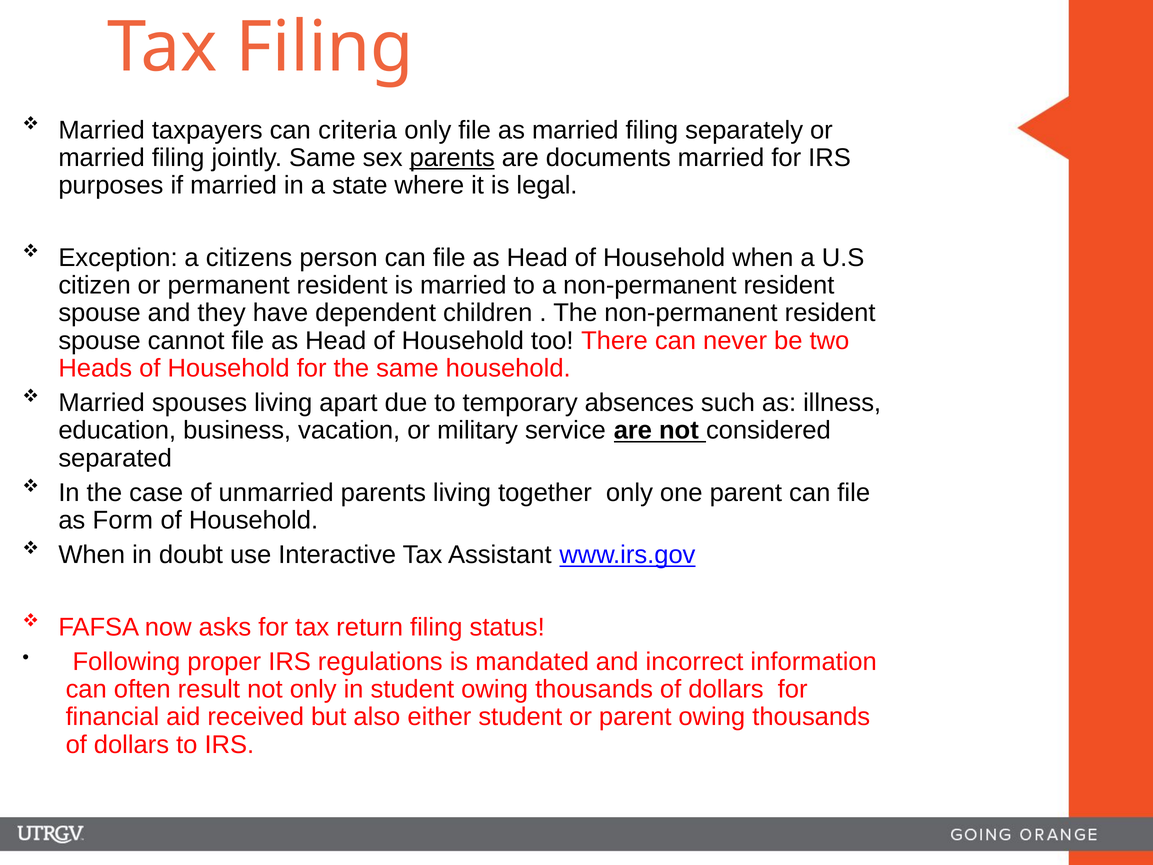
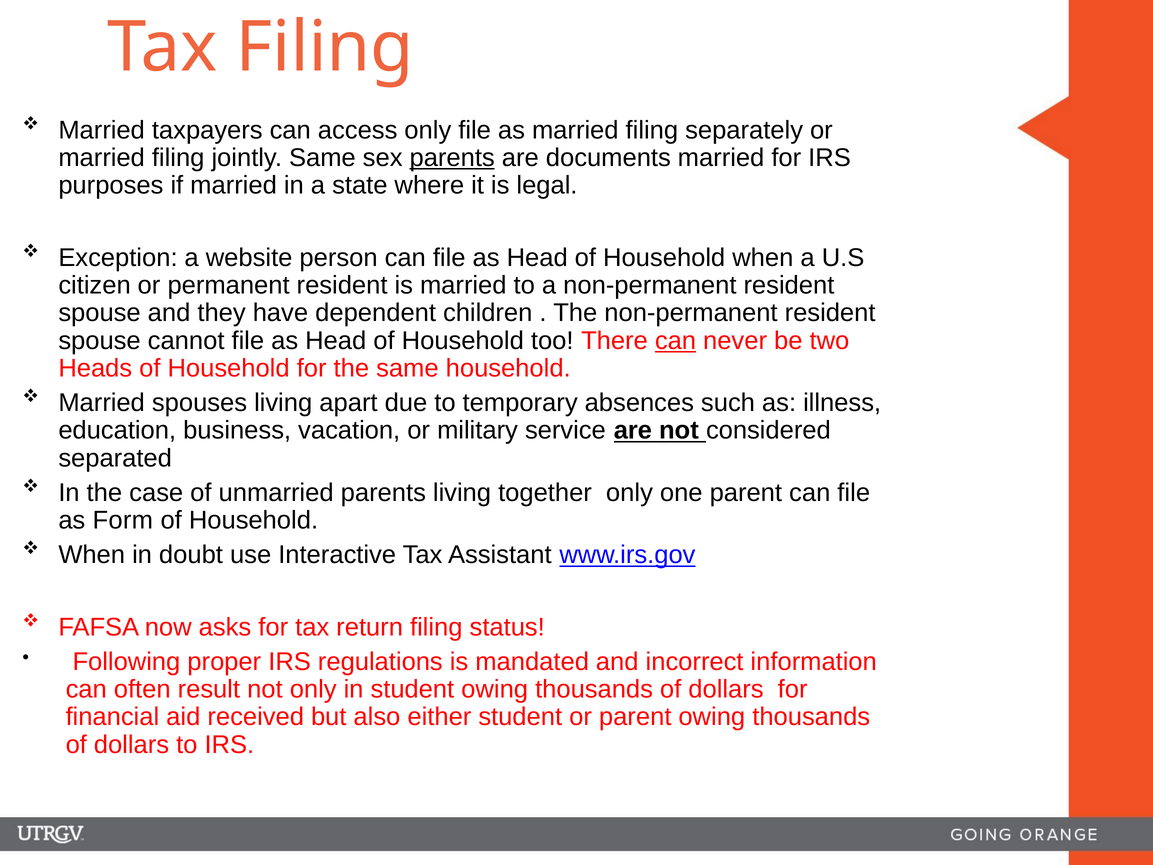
criteria: criteria -> access (358, 130)
citizens: citizens -> website (249, 258)
can underline: none -> present (675, 340)
